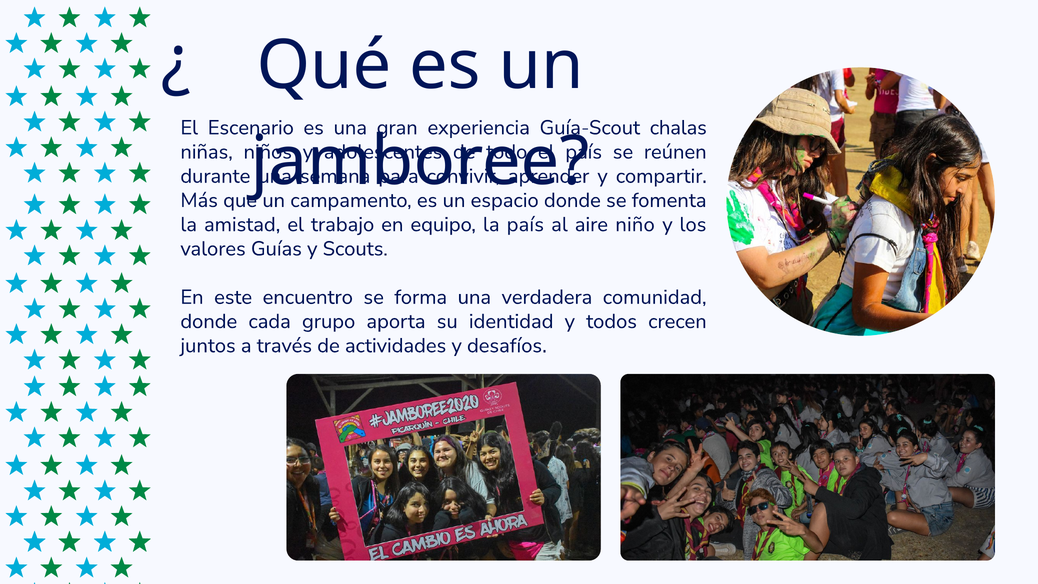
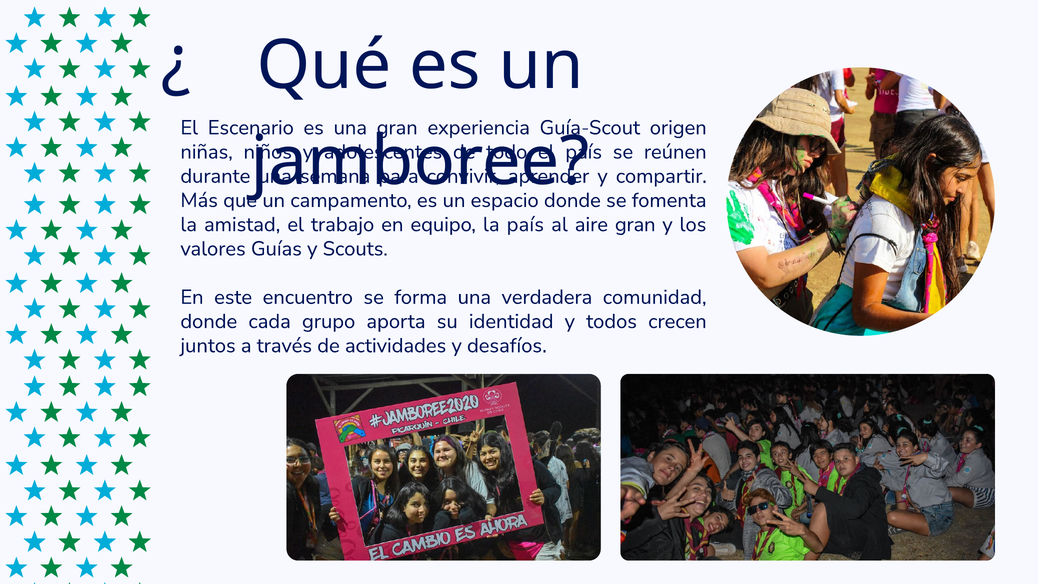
chalas: chalas -> origen (678, 128)
aire niño: niño -> gran (635, 224)
